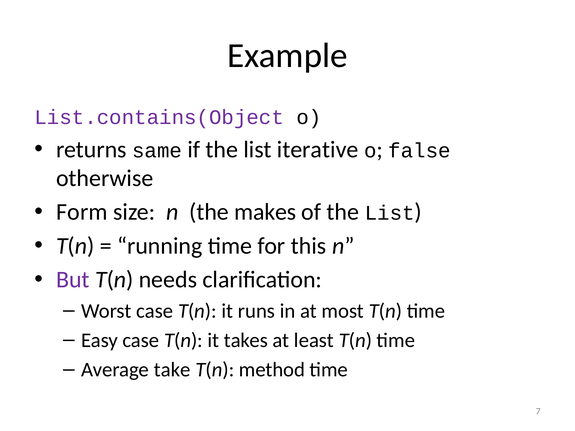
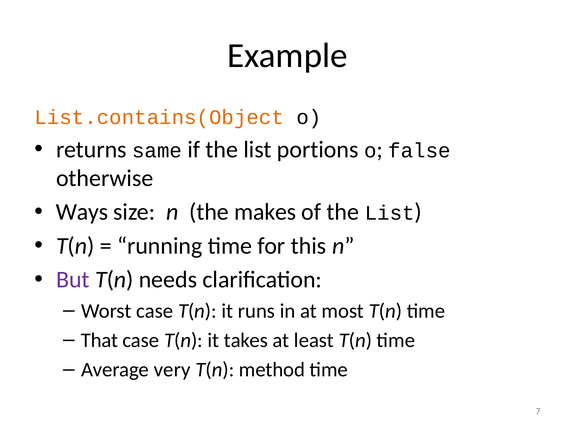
List.contains(Object colour: purple -> orange (159, 117)
iterative: iterative -> portions (318, 150)
Form: Form -> Ways (82, 212)
Easy: Easy -> That (100, 340)
take: take -> very (172, 370)
